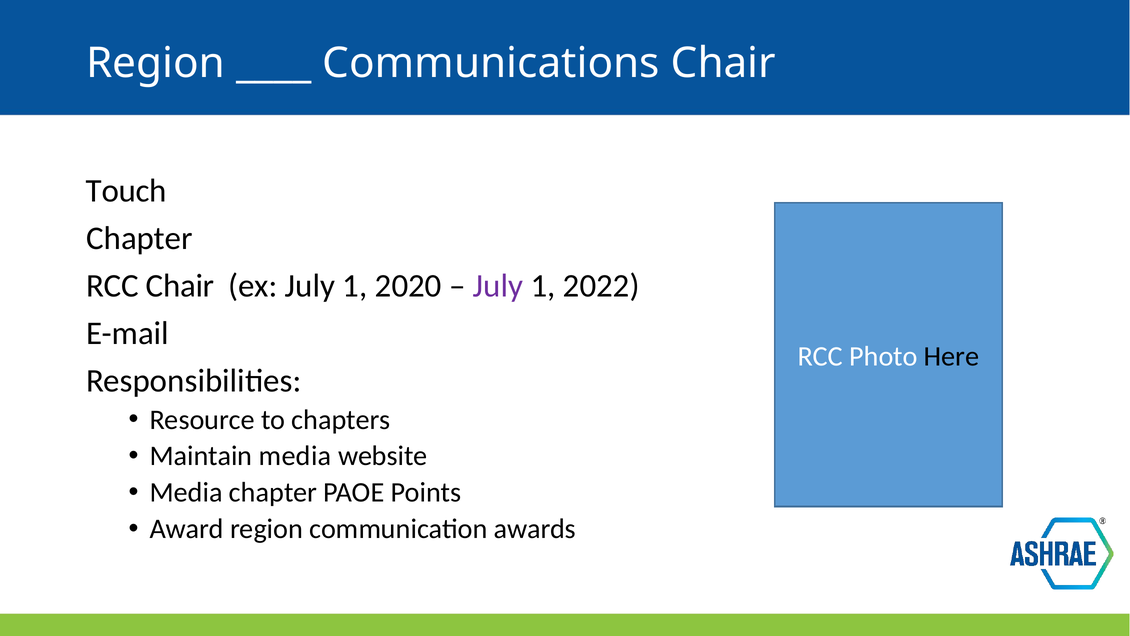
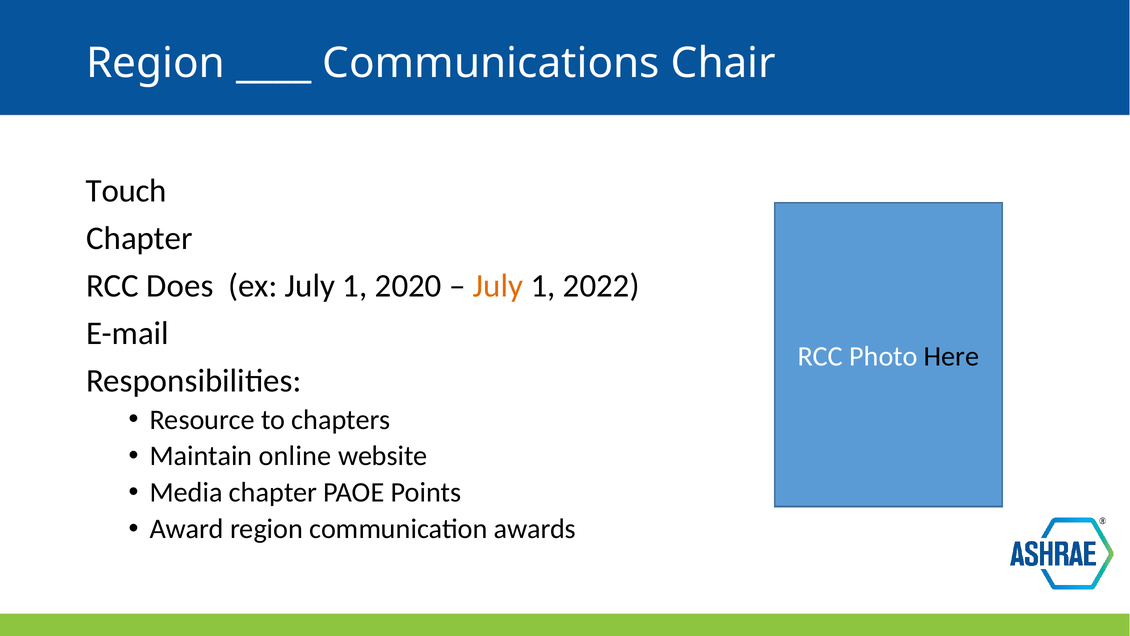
RCC Chair: Chair -> Does (180, 286)
July colour: purple -> orange (498, 286)
Maintain media: media -> online (295, 456)
